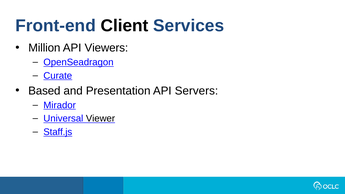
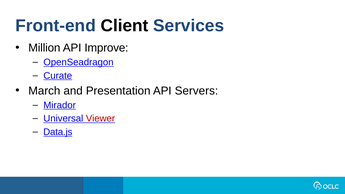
Viewers: Viewers -> Improve (106, 48)
Based: Based -> March (44, 91)
Viewer colour: black -> red (100, 119)
Staff.js: Staff.js -> Data.js (58, 132)
